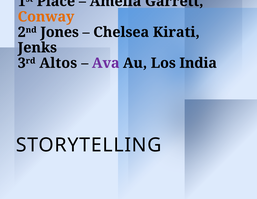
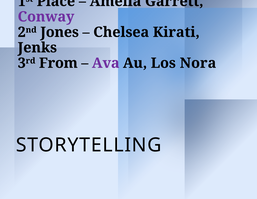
Conway colour: orange -> purple (46, 17)
Altos: Altos -> From (58, 63)
India: India -> Nora (198, 63)
